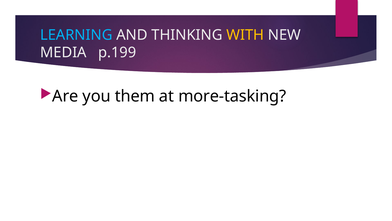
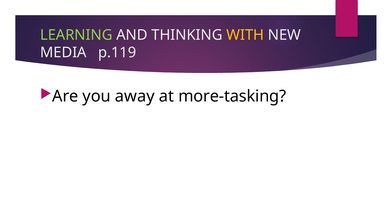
LEARNING colour: light blue -> light green (76, 35)
p.199: p.199 -> p.119 (117, 53)
them: them -> away (135, 96)
